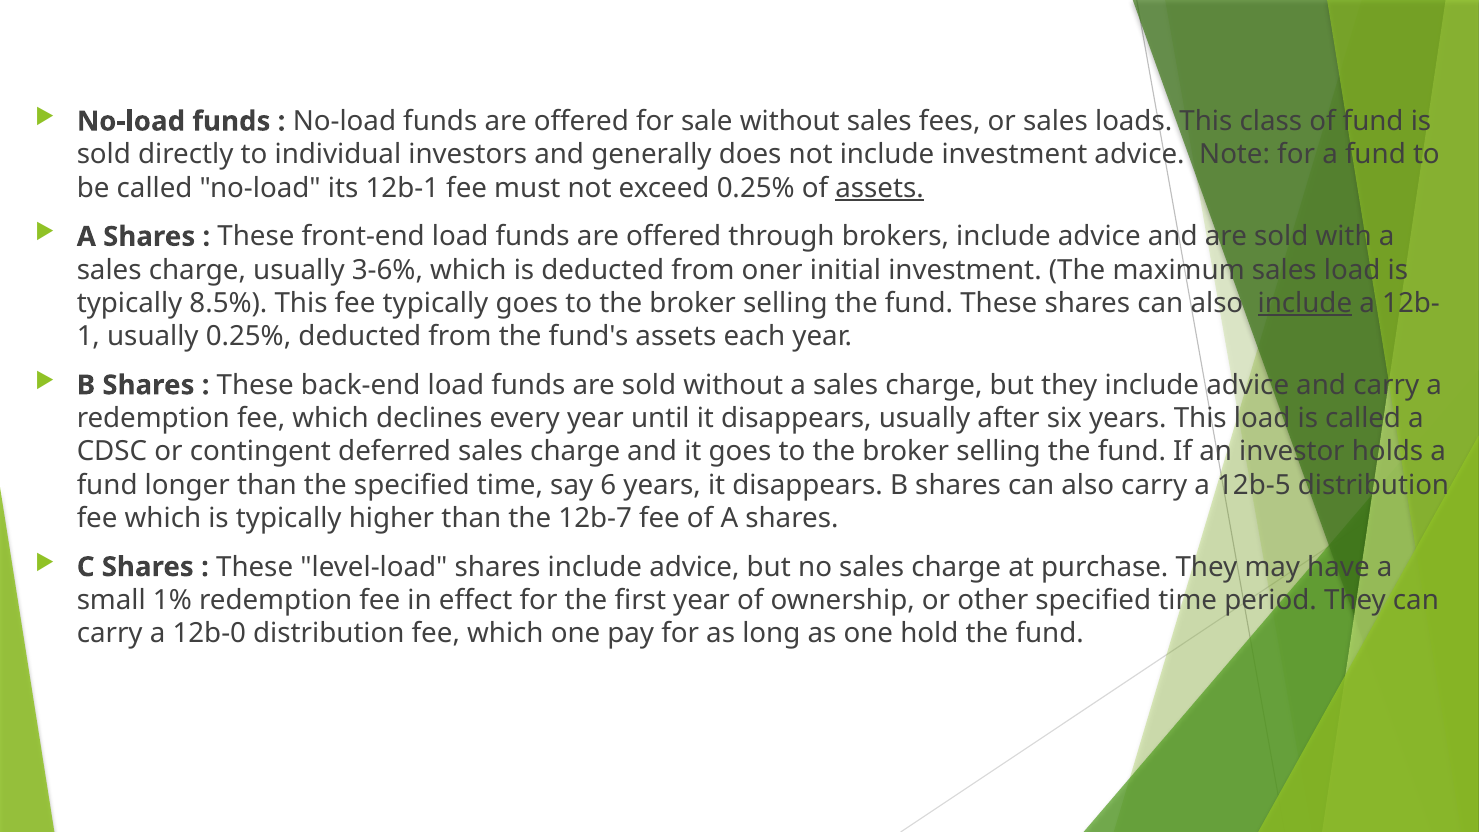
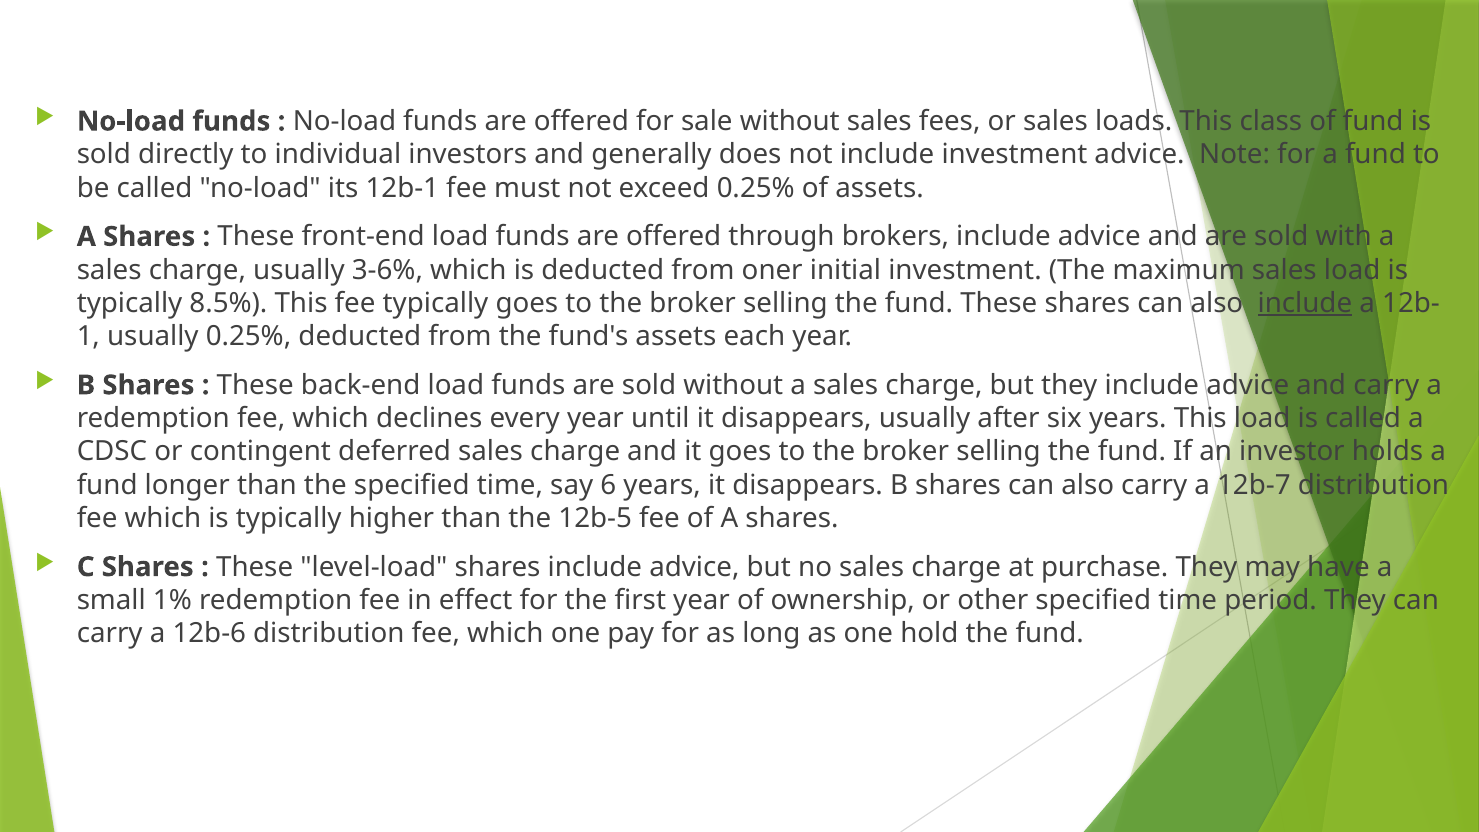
assets underline: present -> none (880, 188)
12b-5: 12b-5 -> 12b-7 (1254, 485)
12b-7: 12b-7 -> 12b-5 (595, 518)
12b-0: 12b-0 -> 12b-6 (209, 634)
